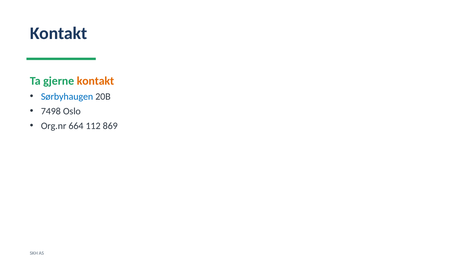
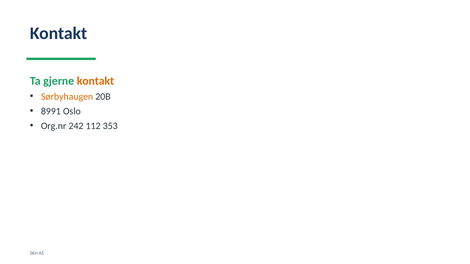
Sørbyhaugen colour: blue -> orange (67, 97)
7498: 7498 -> 8991 (51, 111)
664: 664 -> 242 (76, 126)
869: 869 -> 353 (110, 126)
